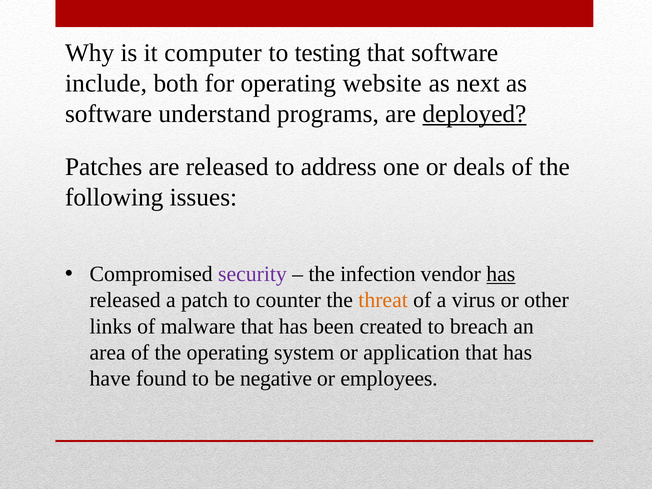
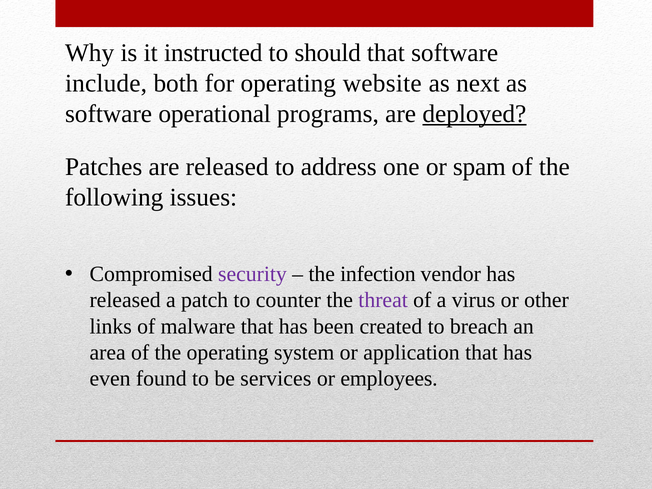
computer: computer -> instructed (213, 53)
testing: testing -> should (328, 53)
understand: understand -> operational (215, 114)
deals: deals -> spam (479, 167)
has underline: present -> none (501, 274)
threat colour: orange -> purple (383, 300)
have: have -> even (110, 379)
negative: negative -> services (276, 379)
